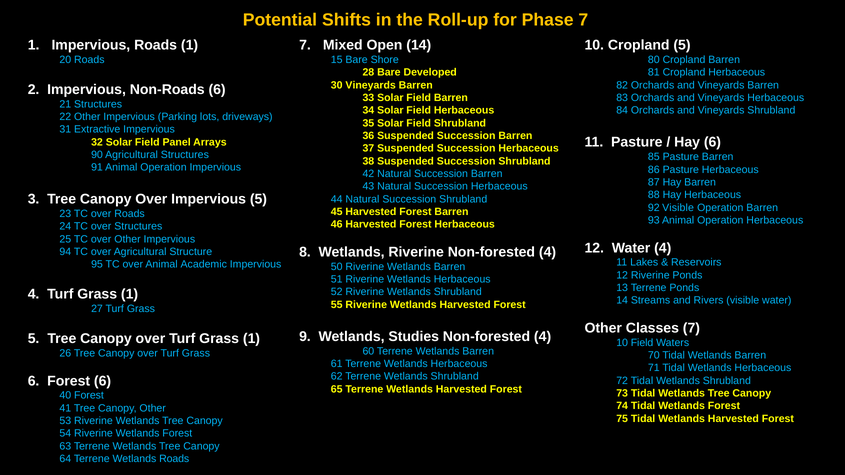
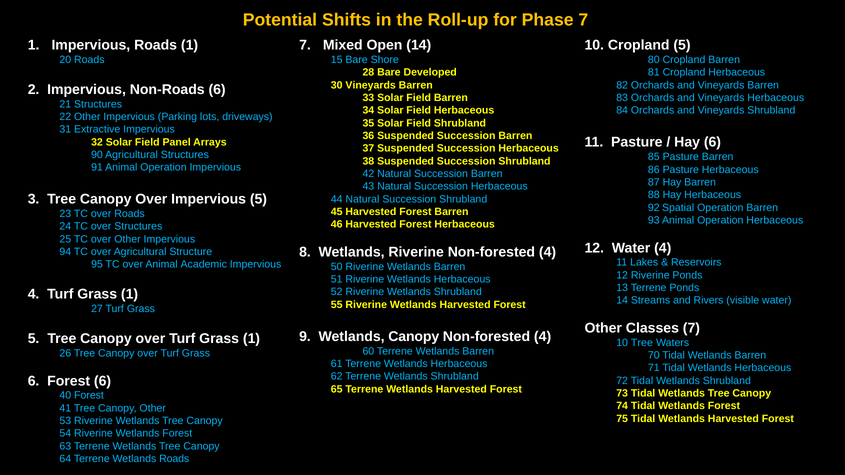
92 Visible: Visible -> Spatial (678, 208)
Wetlands Studies: Studies -> Canopy (414, 337)
10 Field: Field -> Tree (642, 343)
